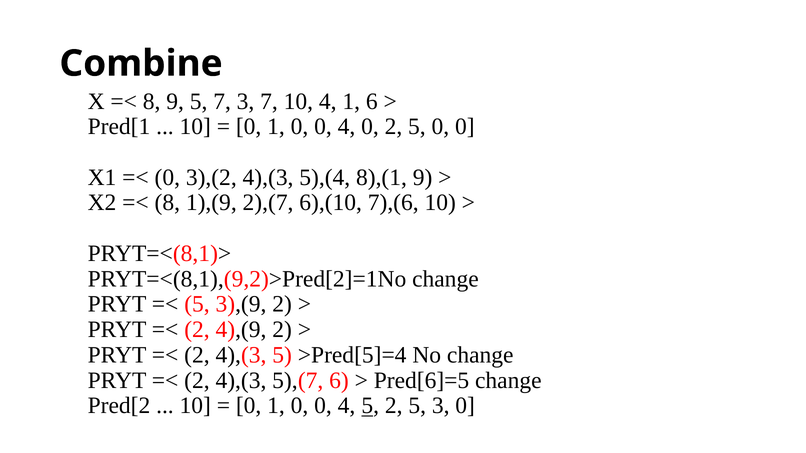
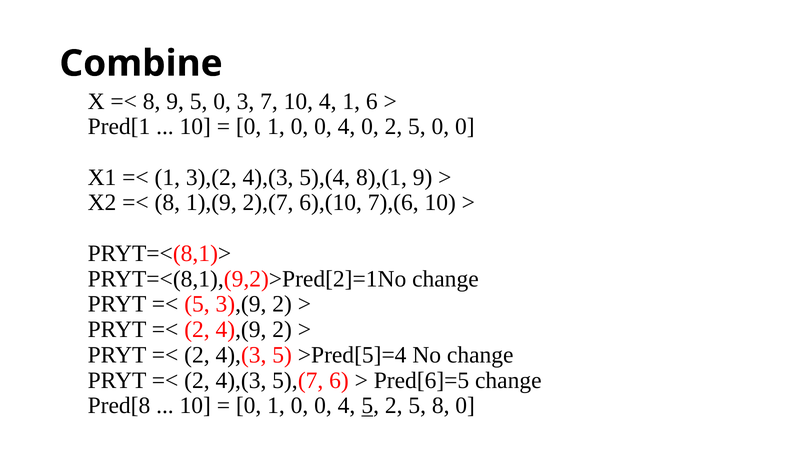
9 5 7: 7 -> 0 (222, 101)
0: 0 -> 1 (167, 178)
Pred[2: Pred[2 -> Pred[8 (119, 406)
5 3: 3 -> 8 (441, 406)
